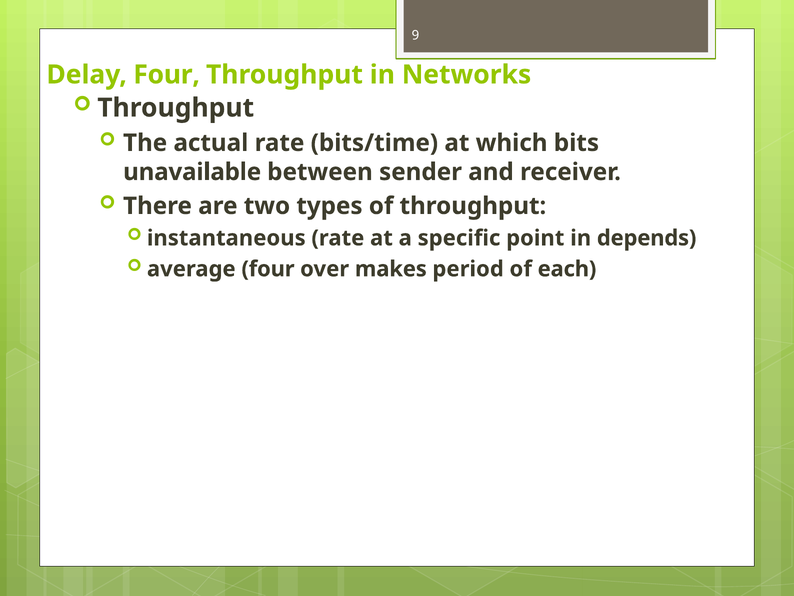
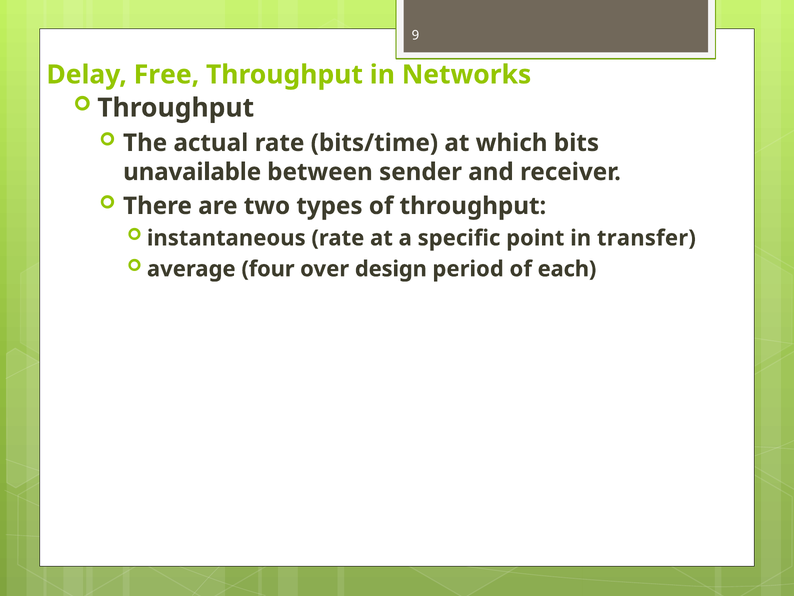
Delay Four: Four -> Free (166, 75)
depends: depends -> transfer (646, 238)
makes: makes -> design (391, 269)
